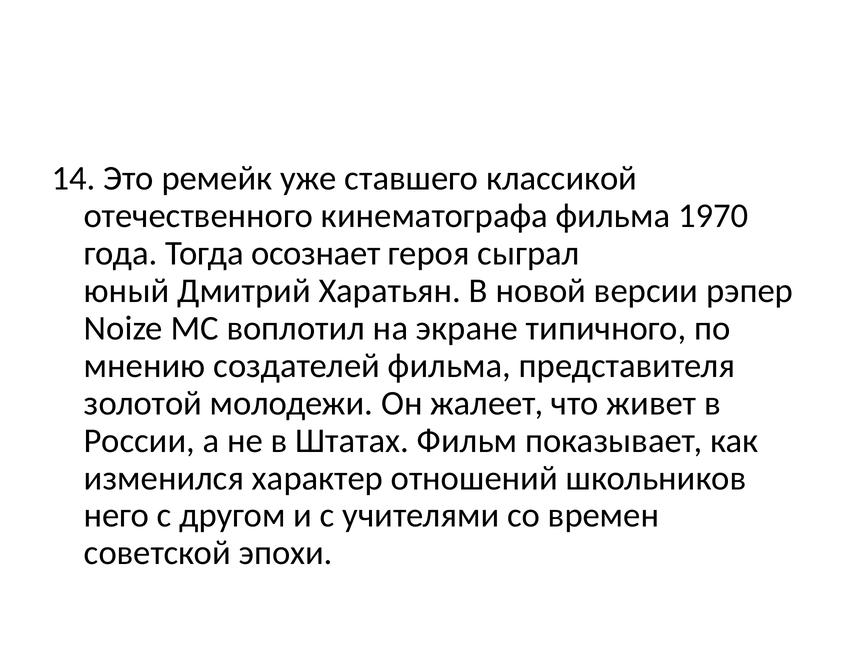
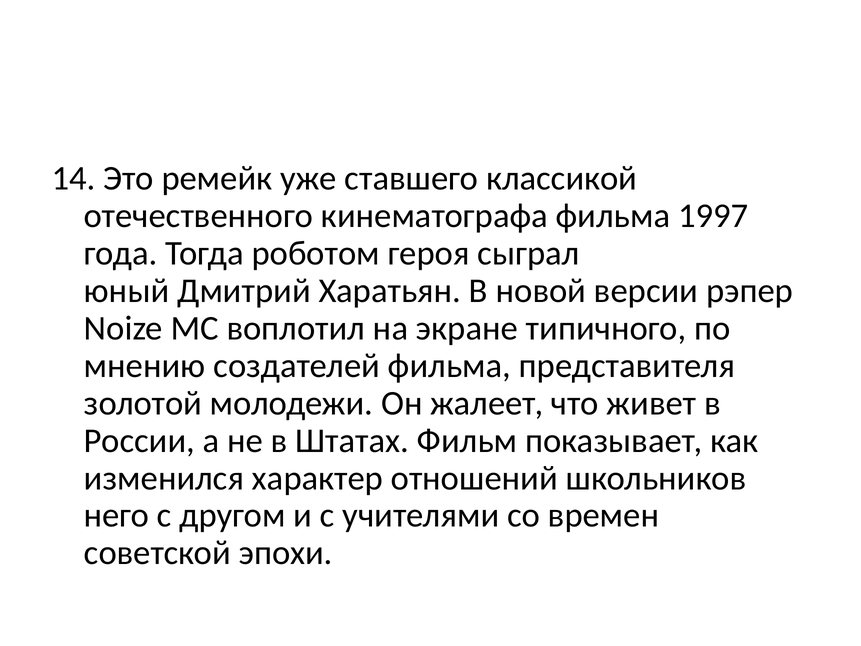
1970: 1970 -> 1997 (713, 216)
осознает: осознает -> роботом (316, 253)
